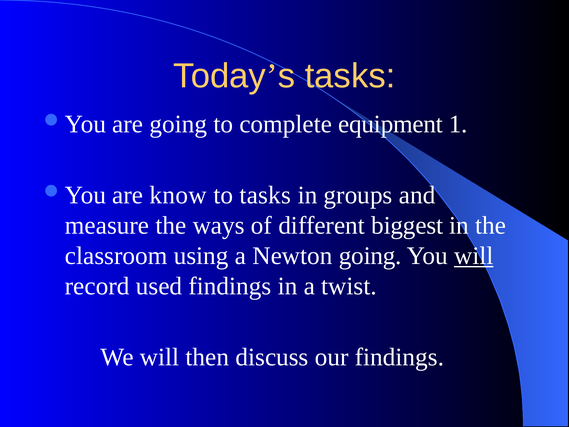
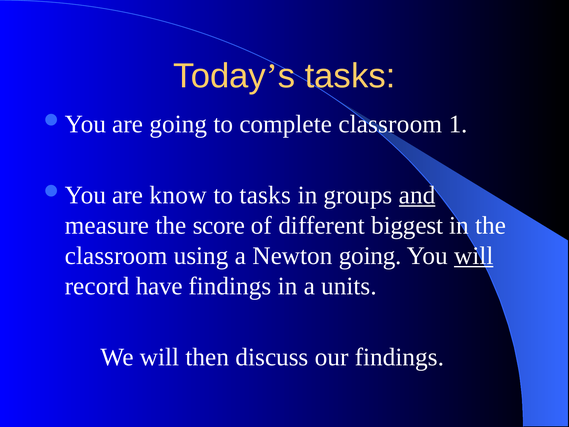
complete equipment: equipment -> classroom (390, 124)
and underline: none -> present (417, 195)
ways: ways -> score (219, 225)
used: used -> have (159, 286)
twist: twist -> units (349, 286)
